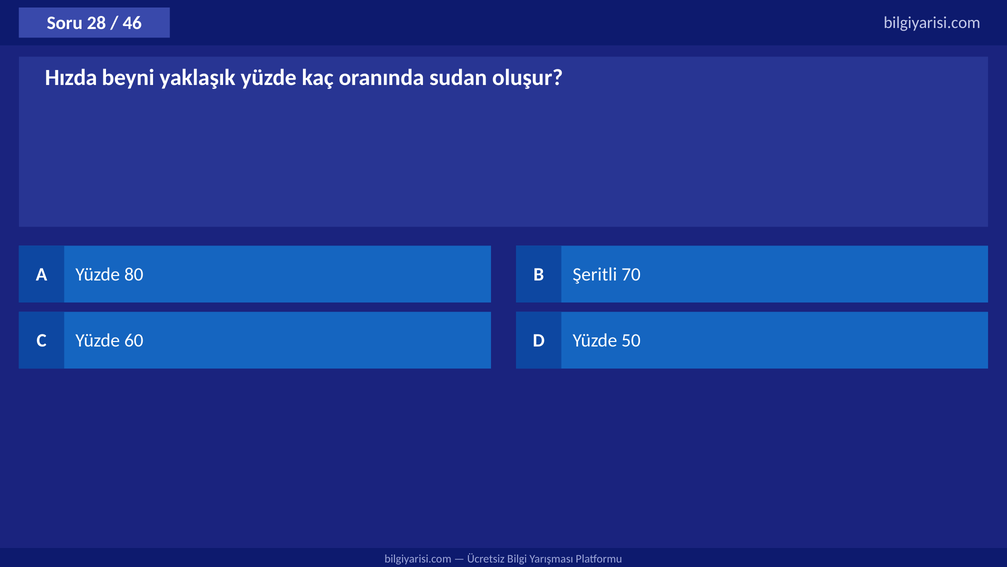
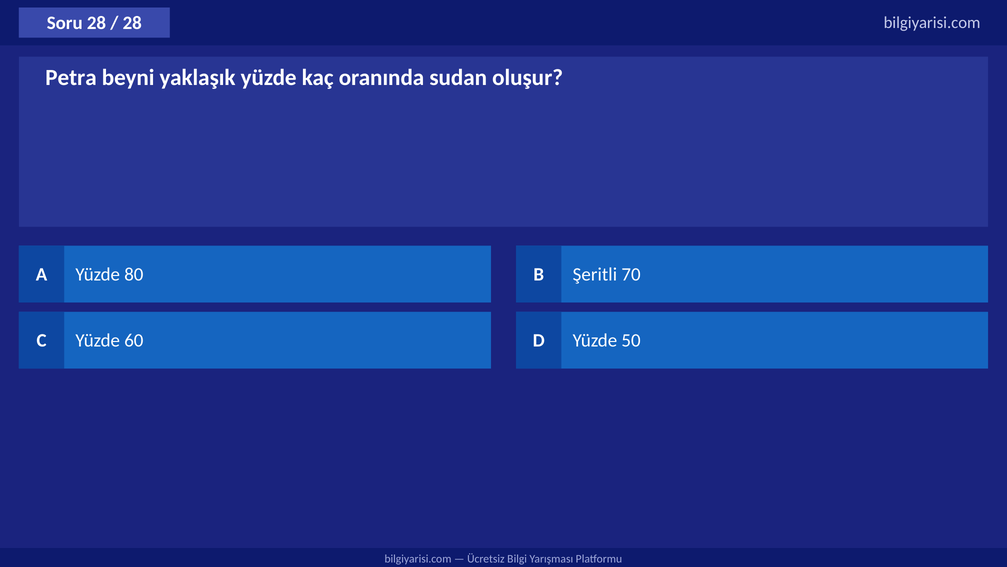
46: 46 -> 28 (132, 23)
Hızda: Hızda -> Petra (71, 78)
